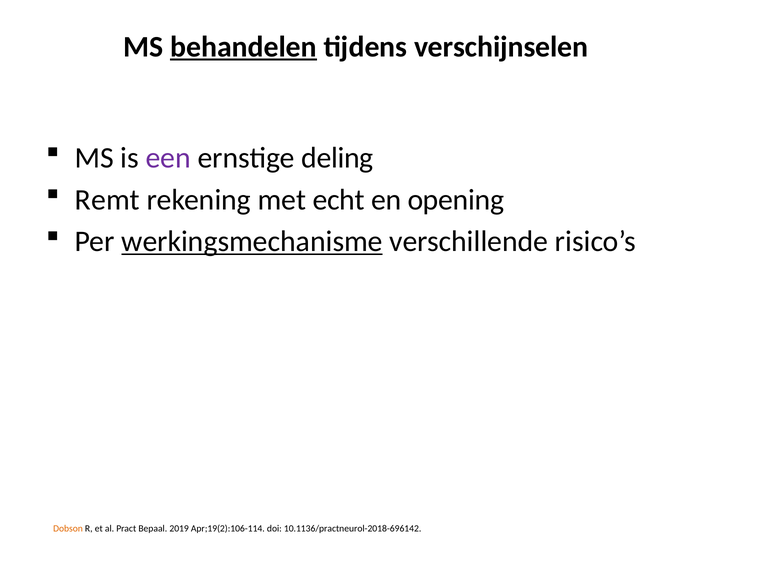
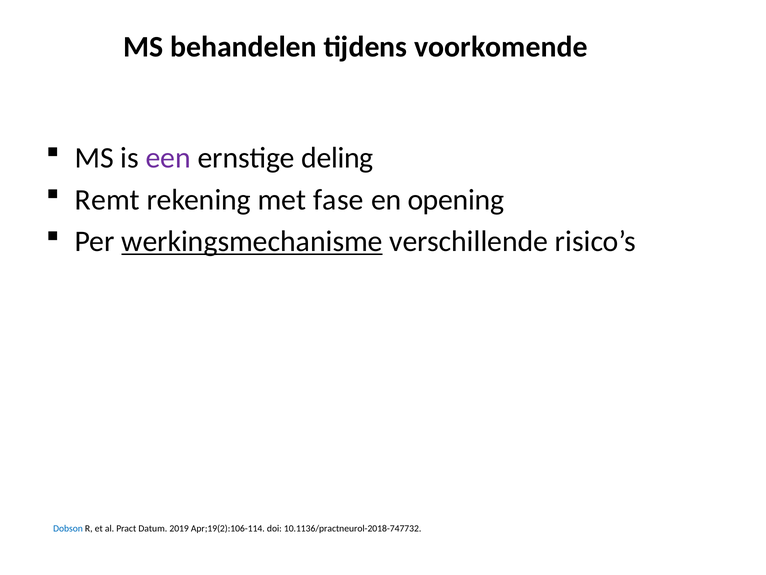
behandelen underline: present -> none (243, 47)
verschijnselen: verschijnselen -> voorkomende (501, 47)
echt: echt -> fase (338, 200)
Dobson colour: orange -> blue (68, 528)
Bepaal: Bepaal -> Datum (153, 528)
10.1136/practneurol-2018-696142: 10.1136/practneurol-2018-696142 -> 10.1136/practneurol-2018-747732 (353, 528)
